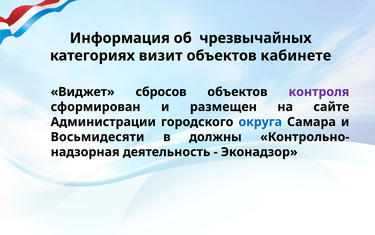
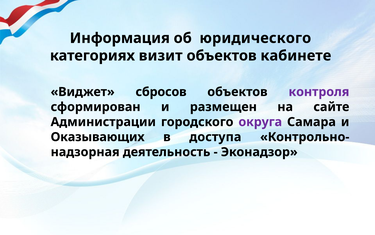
чрезвычайных: чрезвычайных -> юридического (255, 38)
округа colour: blue -> purple (260, 122)
Восьмидесяти: Восьмидесяти -> Оказывающих (98, 137)
должны: должны -> доступа (215, 137)
